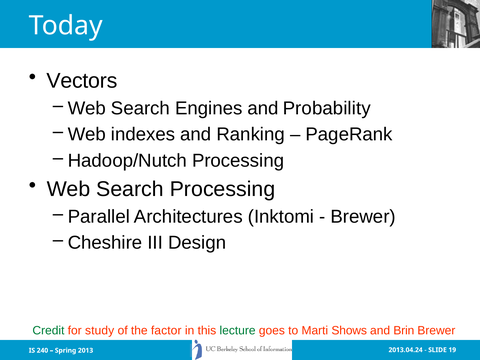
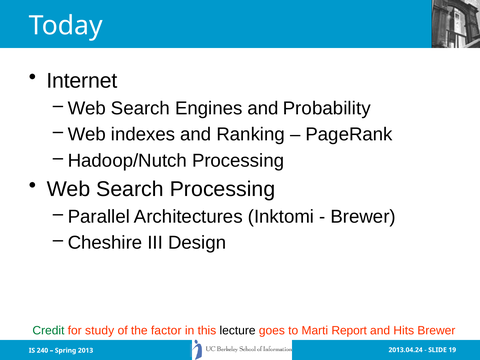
Vectors: Vectors -> Internet (82, 81)
lecture colour: green -> black (238, 330)
Shows: Shows -> Report (349, 330)
Brin: Brin -> Hits (404, 330)
